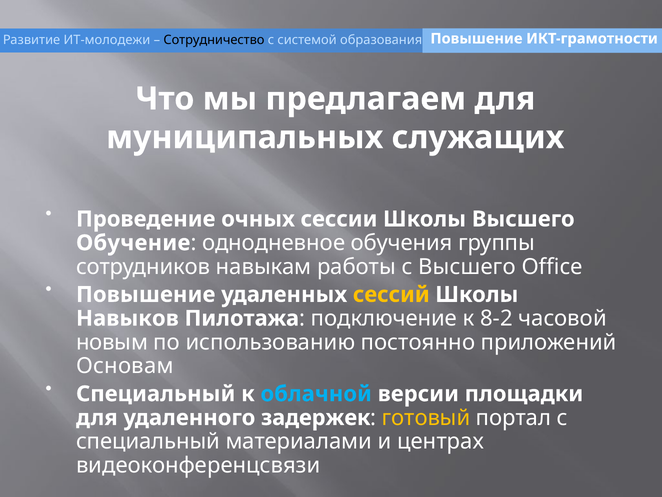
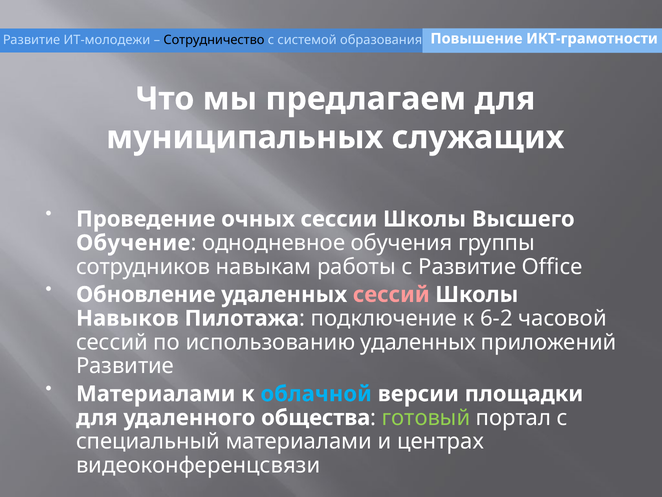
с Высшего: Высшего -> Развитие (467, 267)
Повышение: Повышение -> Обновление (146, 294)
сессий colour: yellow -> pink (391, 294)
8-2: 8-2 -> 6-2 (496, 318)
новым: новым -> сессий (112, 342)
использованию постоянно: постоянно -> удаленных (418, 342)
Основам: Основам -> Развитие (125, 366)
Специальный: Специальный -> Материалами (156, 394)
задержек: задержек -> общества (316, 417)
готовый colour: yellow -> light green (426, 417)
